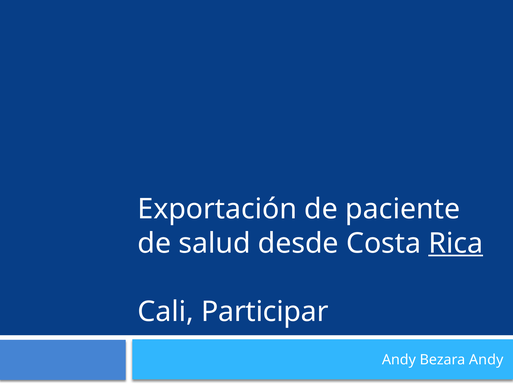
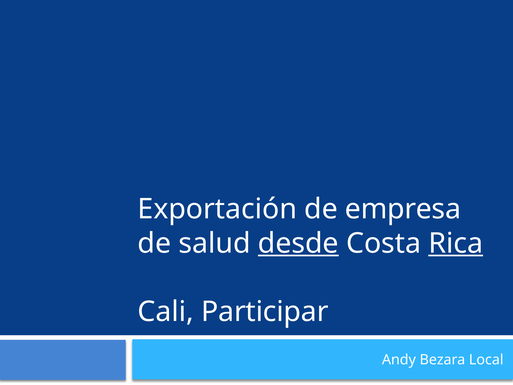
paciente: paciente -> empresa (403, 209)
desde underline: none -> present (298, 243)
Bezara Andy: Andy -> Local (486, 360)
